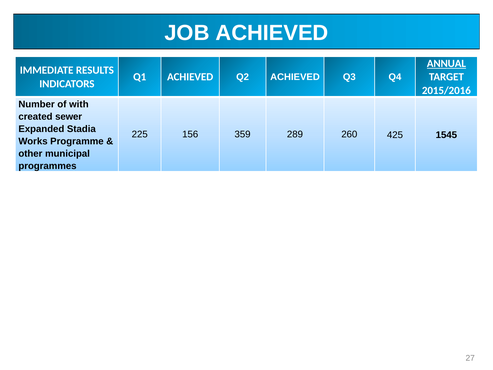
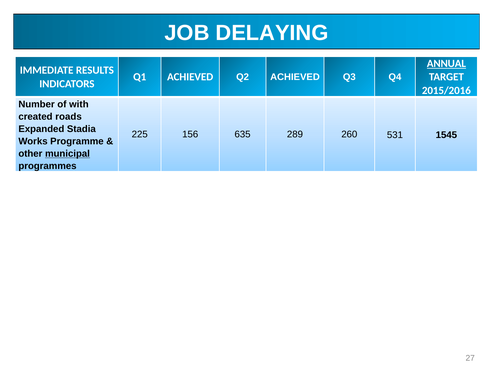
JOB ACHIEVED: ACHIEVED -> DELAYING (272, 33)
sewer: sewer -> roads (69, 116)
359: 359 -> 635 (243, 134)
425: 425 -> 531 (395, 135)
municipal underline: none -> present (67, 154)
